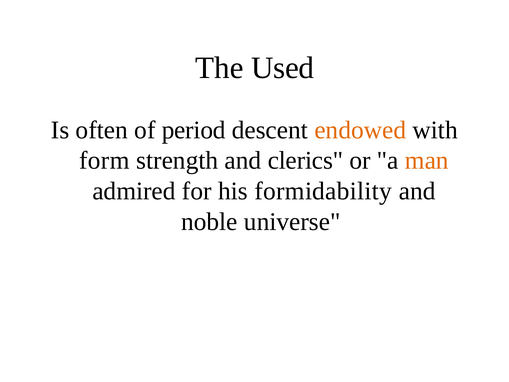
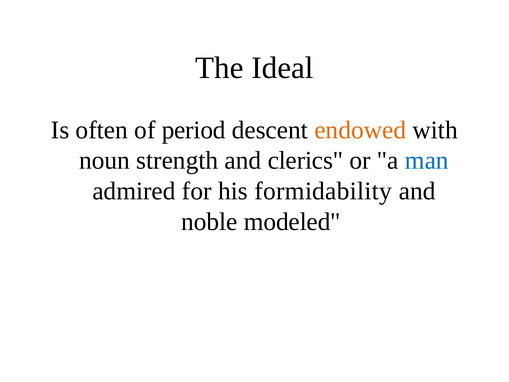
Used: Used -> Ideal (282, 68)
form: form -> noun (105, 160)
man colour: orange -> blue (427, 160)
universe: universe -> modeled (292, 221)
